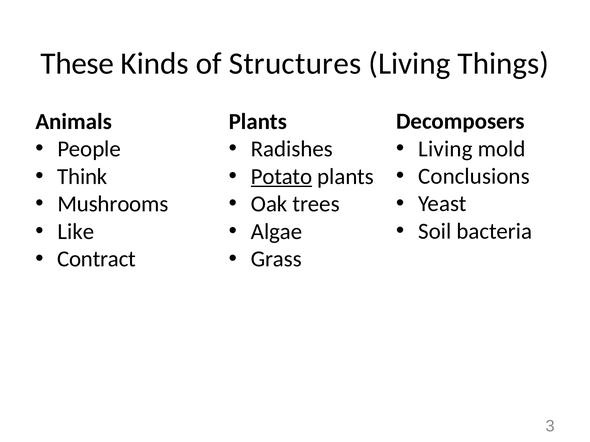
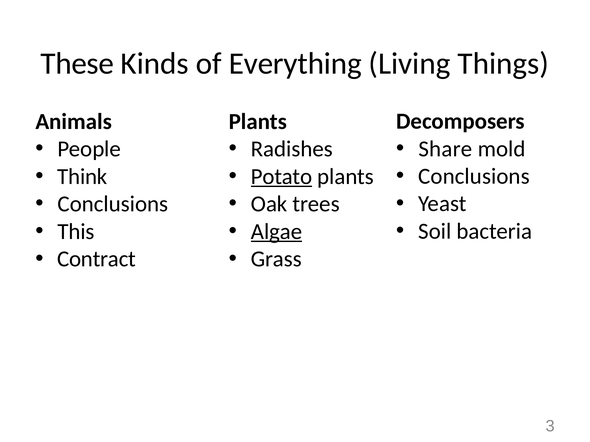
Structures: Structures -> Everything (295, 64)
Living: Living -> Share (445, 149)
Mushrooms: Mushrooms -> Conclusions (113, 204)
Like: Like -> This (76, 232)
Algae underline: none -> present (277, 232)
